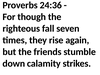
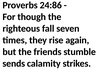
24:36: 24:36 -> 24:86 (51, 5)
down: down -> sends (14, 63)
